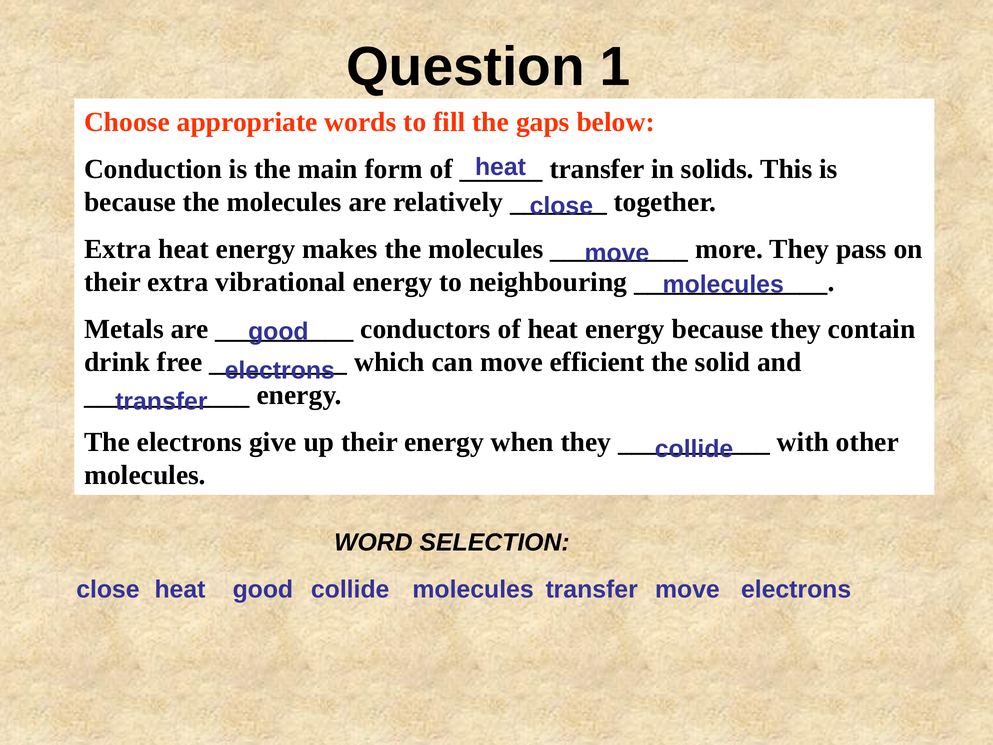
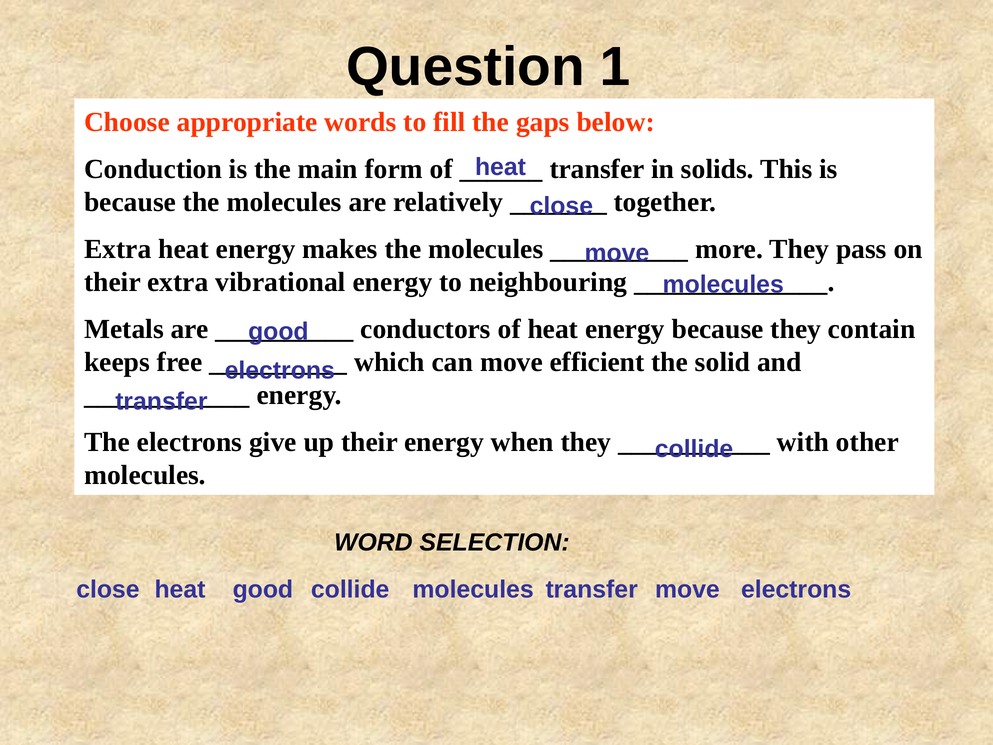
drink: drink -> keeps (117, 362)
